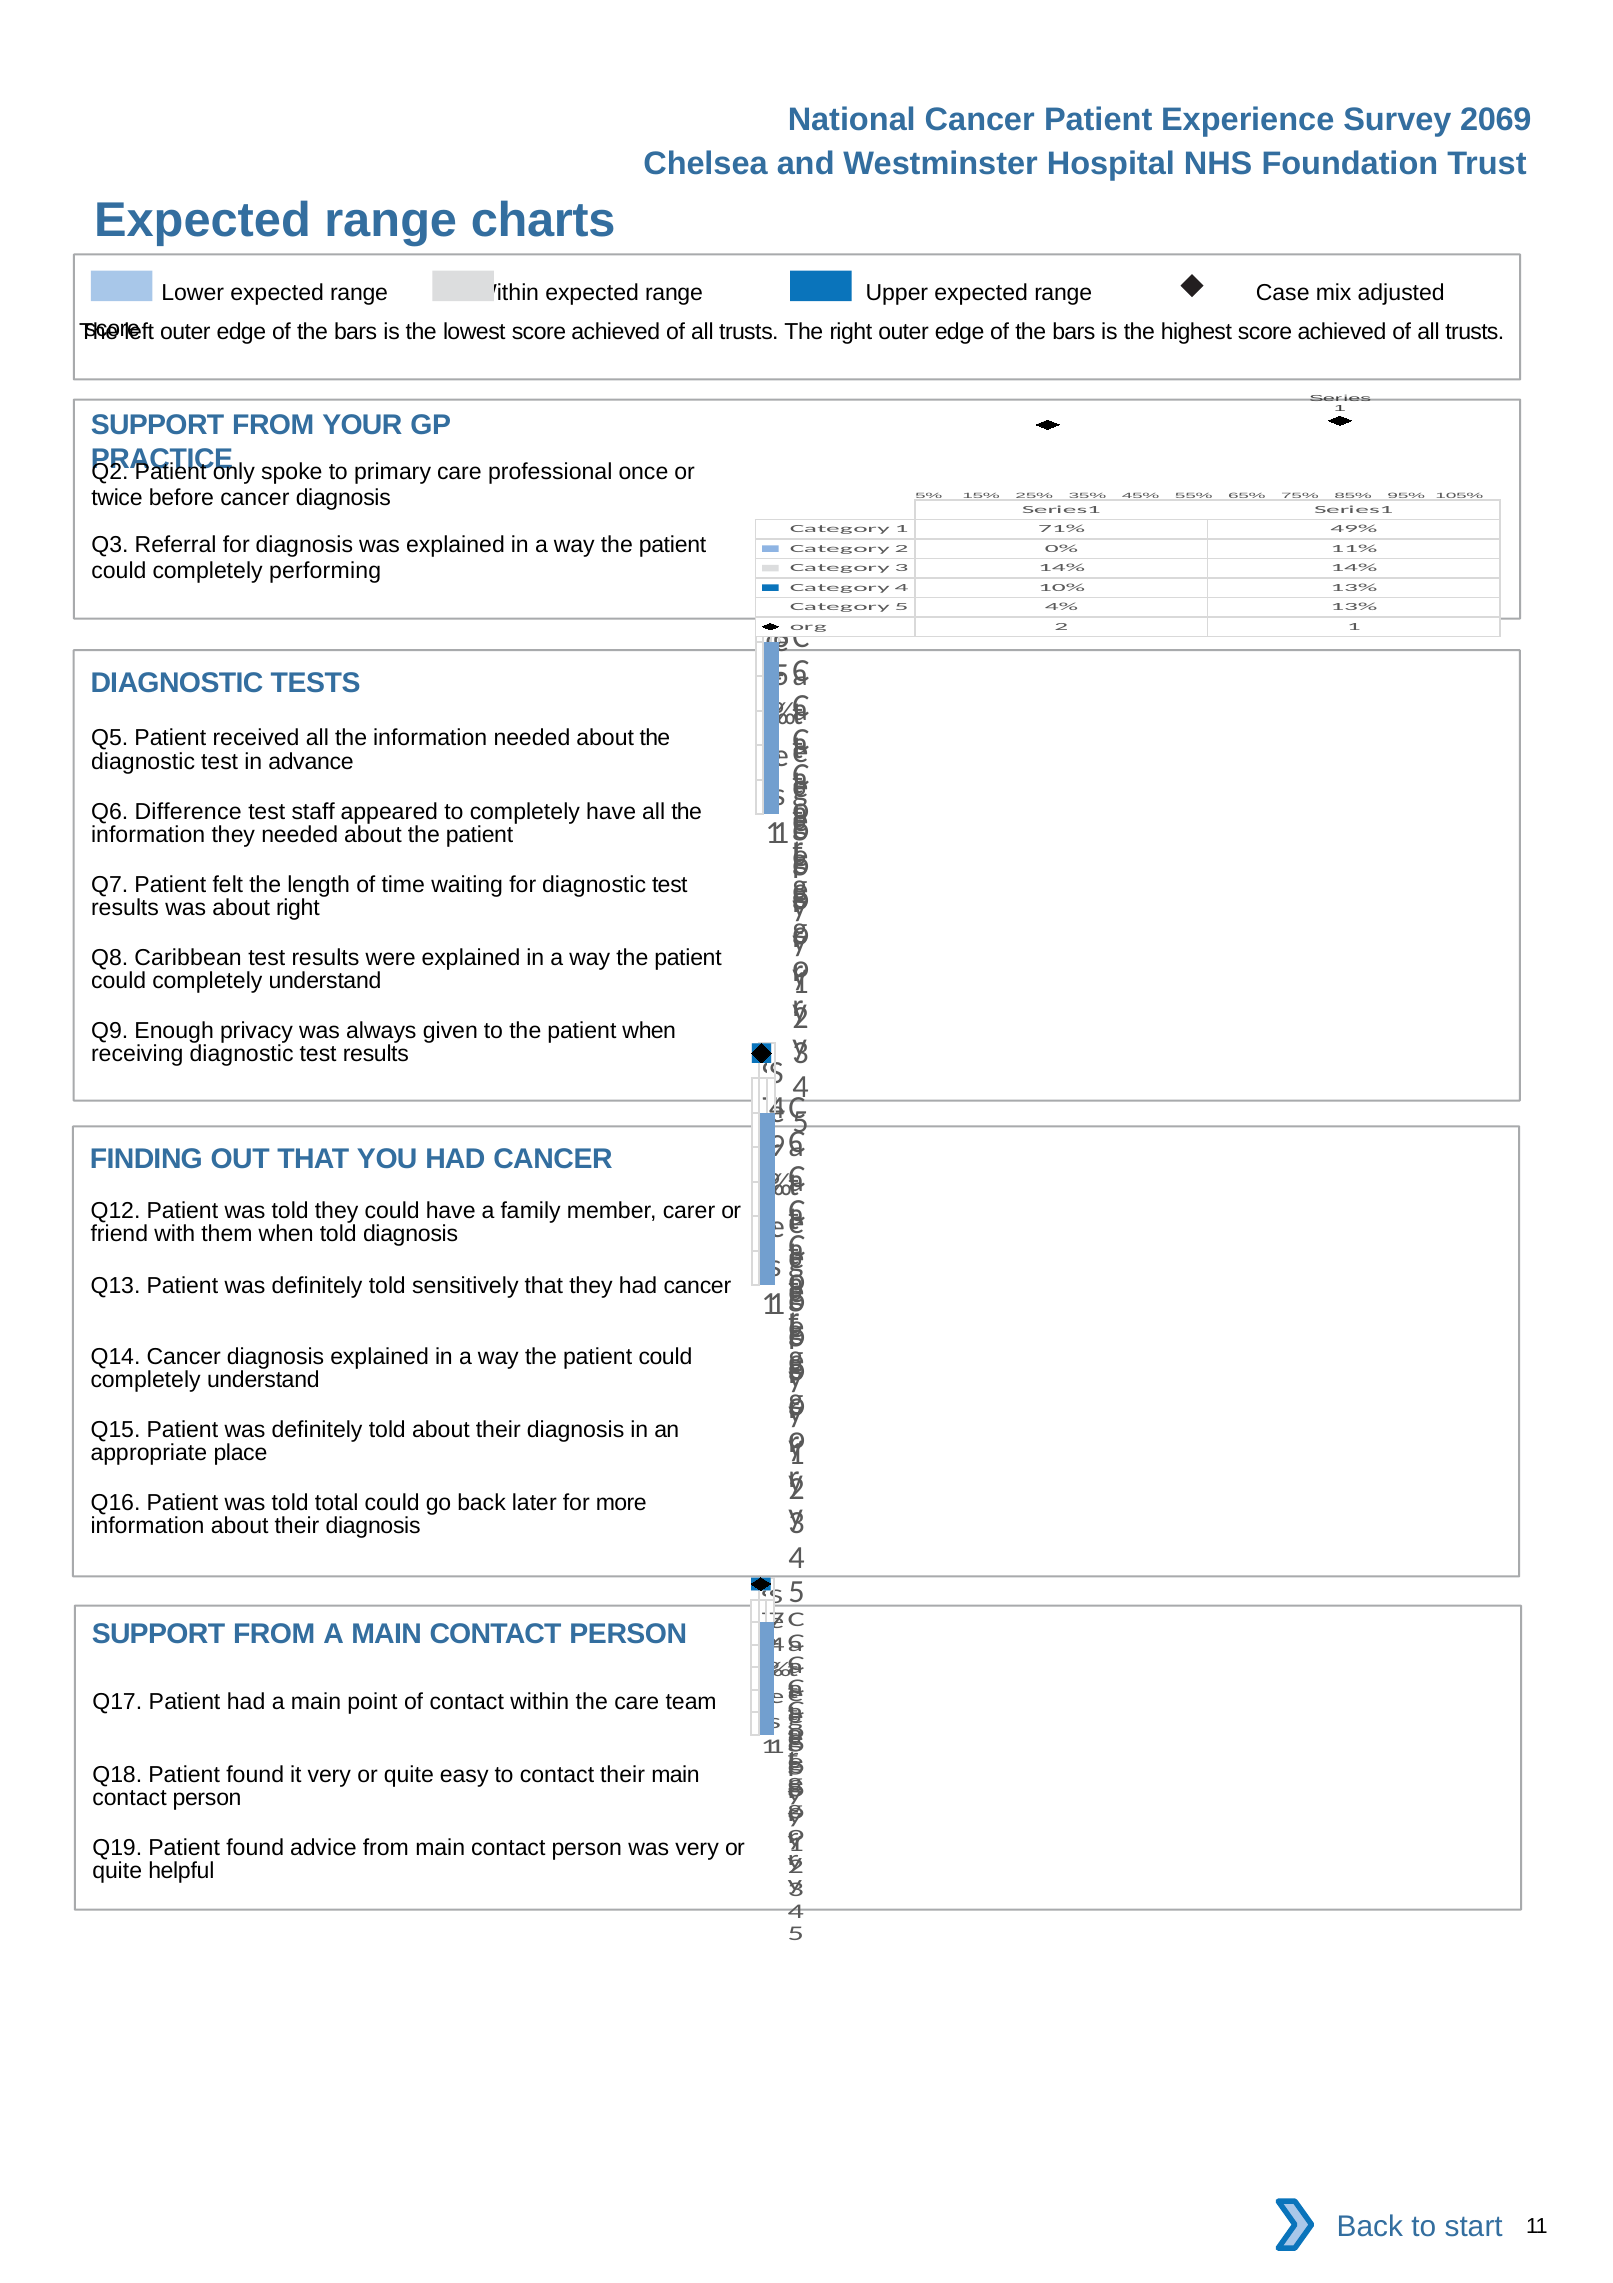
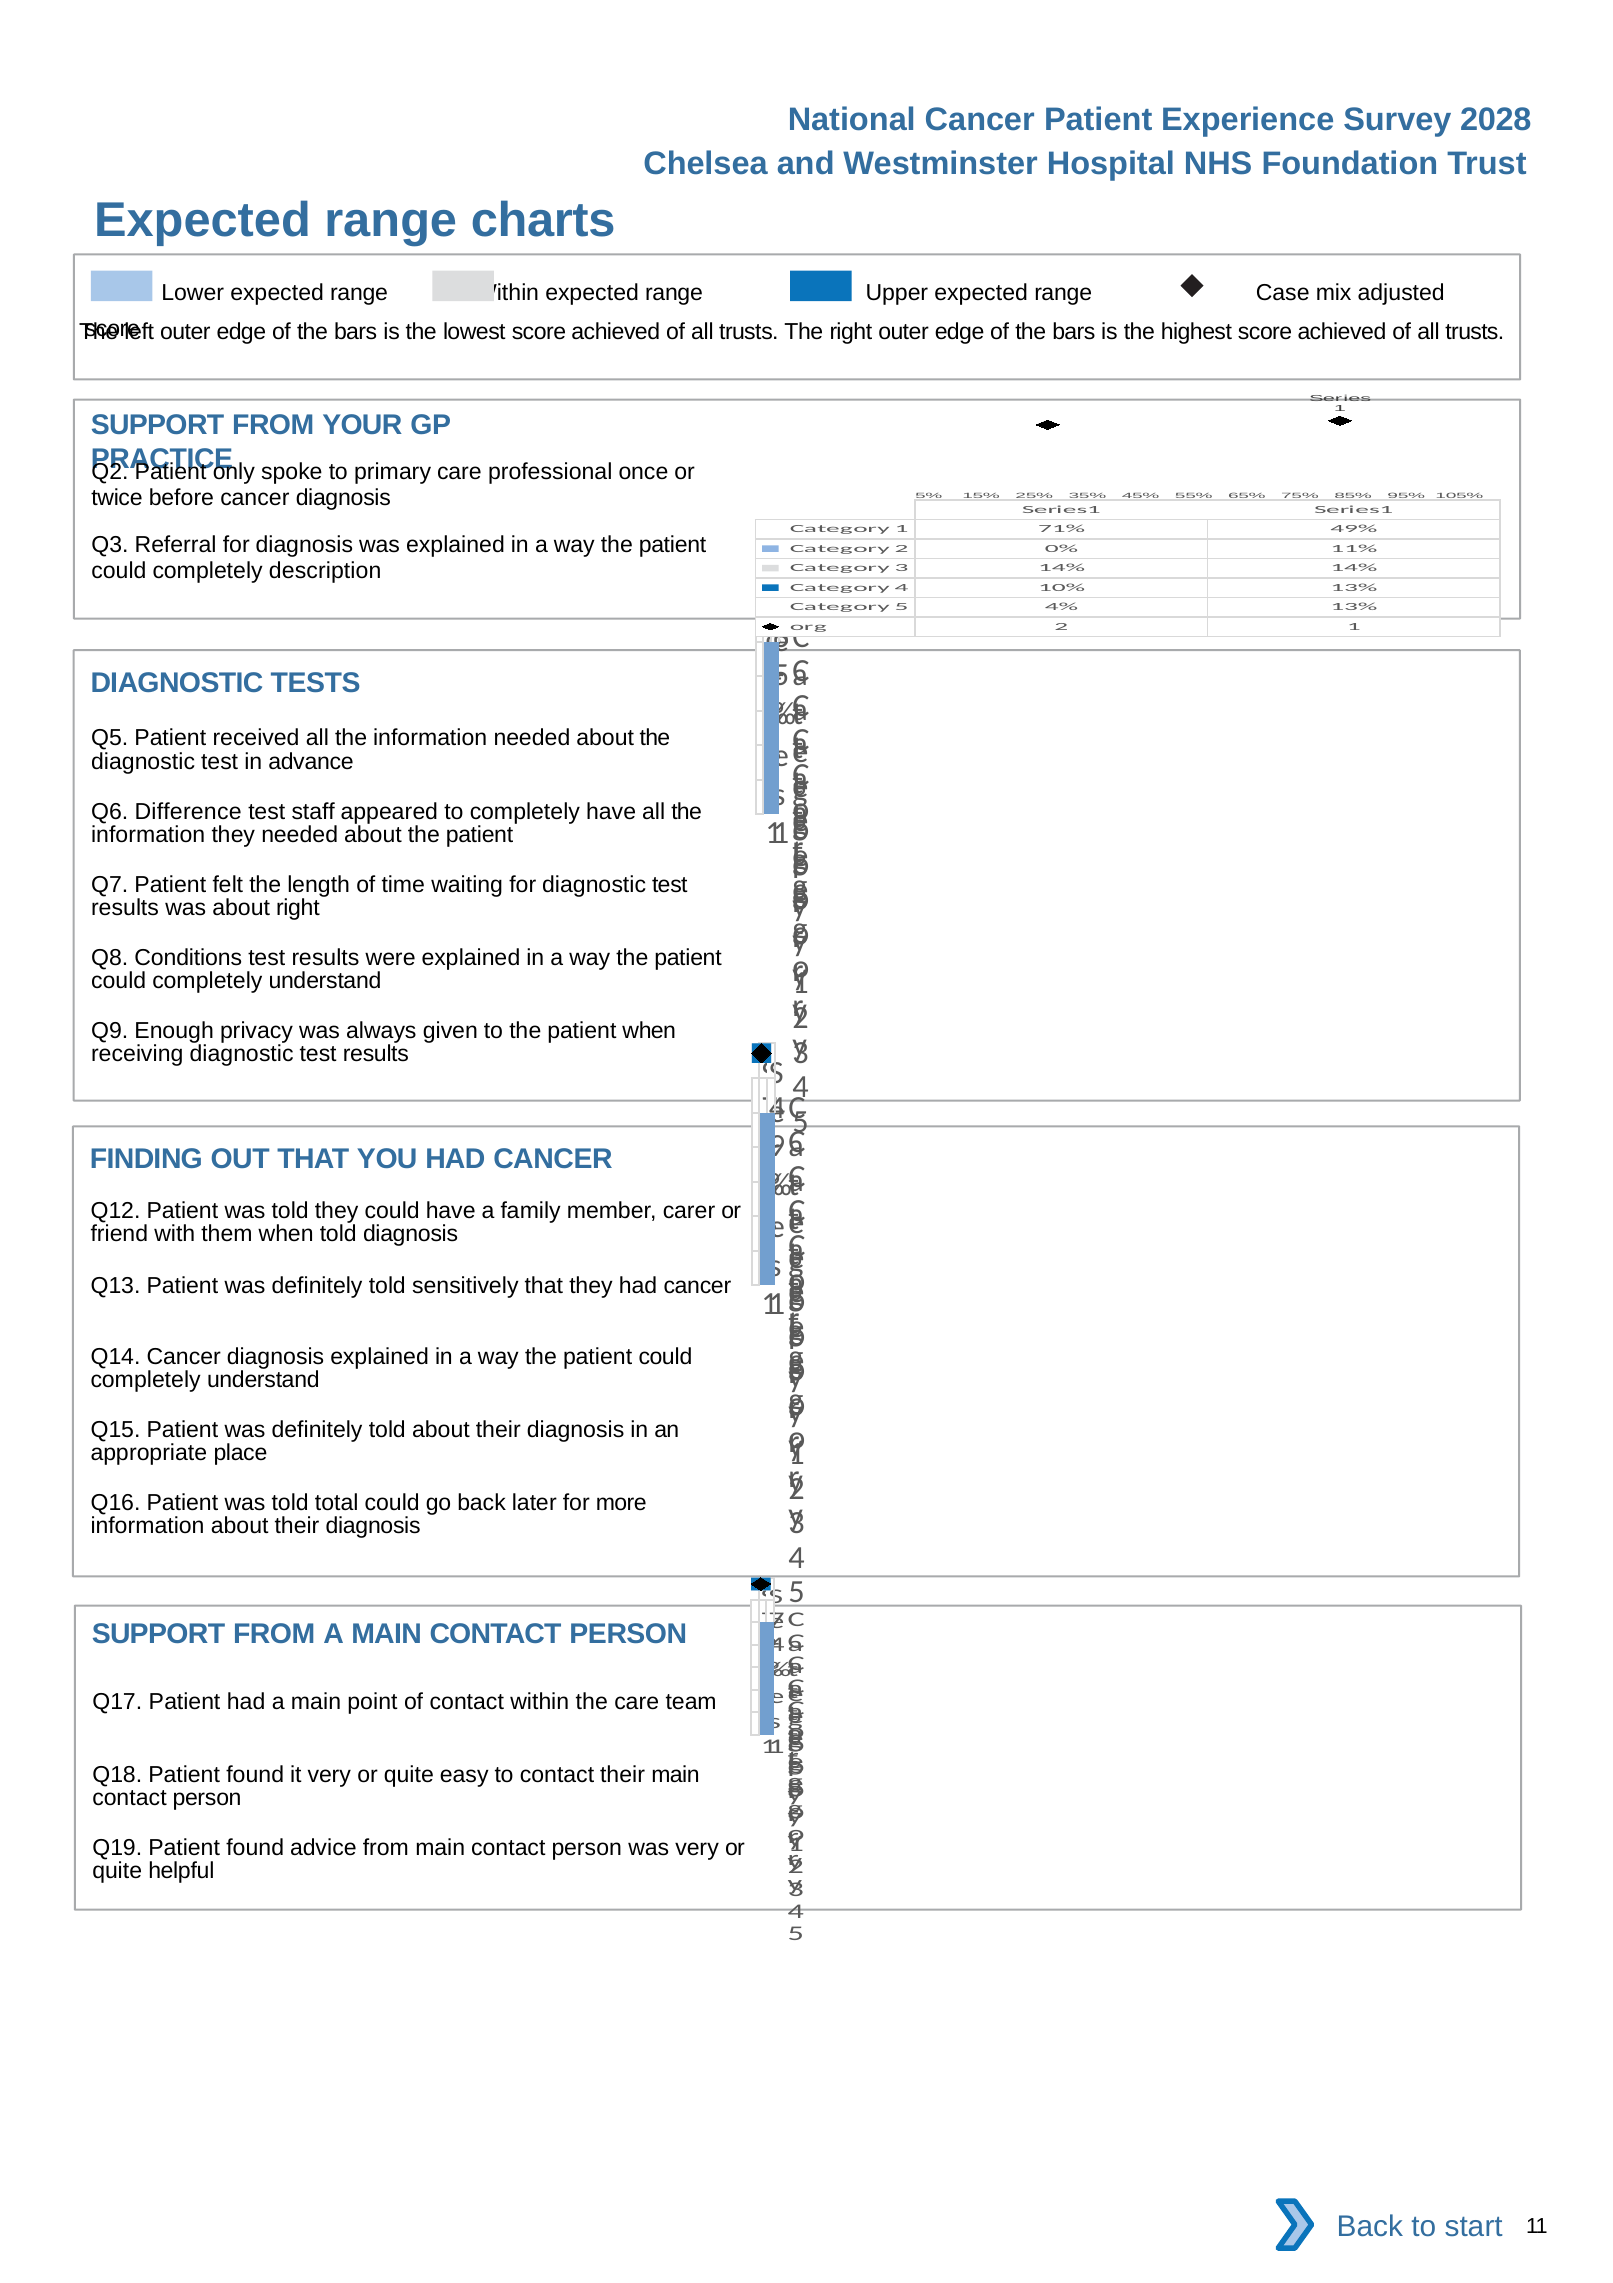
2069: 2069 -> 2028 (1496, 120)
performing: performing -> description (325, 571)
Caribbean: Caribbean -> Conditions (188, 957)
